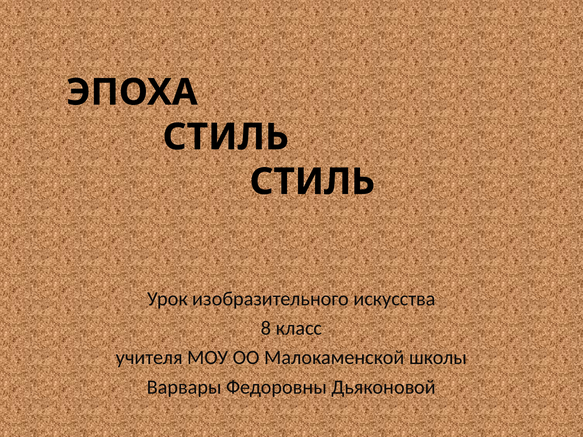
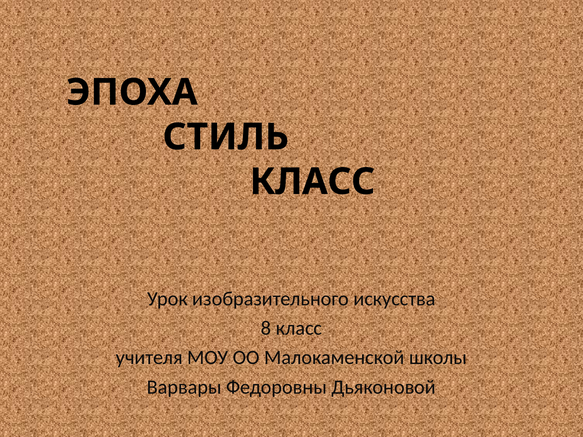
СТИЛЬ: СТИЛЬ -> КЛАСС (312, 182)
